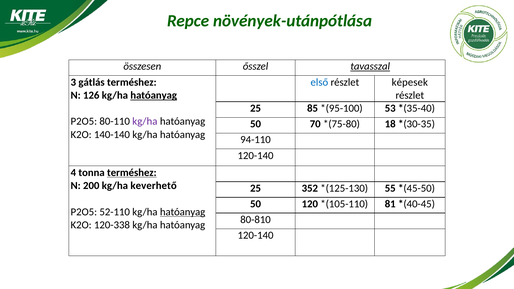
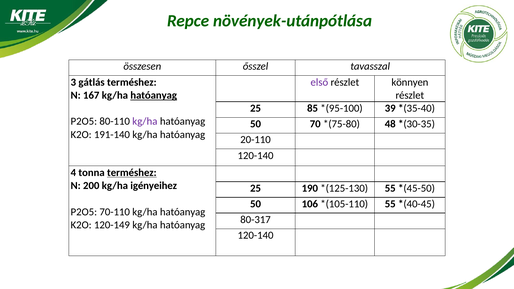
tavasszal underline: present -> none (370, 66)
első colour: blue -> purple (319, 82)
képesek: képesek -> könnyen (410, 82)
126: 126 -> 167 (91, 95)
53: 53 -> 39 (390, 108)
18: 18 -> 48 (390, 124)
140-140: 140-140 -> 191-140 (112, 135)
94-110: 94-110 -> 20-110 (256, 140)
keverhető: keverhető -> igényeihez (154, 186)
352: 352 -> 190 (310, 188)
120: 120 -> 106 (310, 204)
81: 81 -> 55 (390, 204)
52-110: 52-110 -> 70-110 (115, 212)
hatóanyag underline: present -> none (183, 212)
80-810: 80-810 -> 80-317 (256, 220)
120-338: 120-338 -> 120-149 (112, 225)
